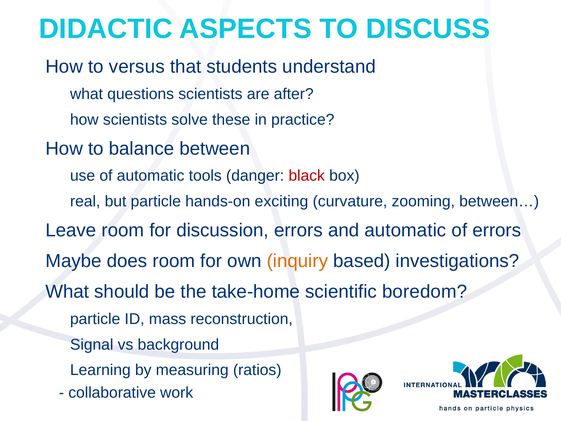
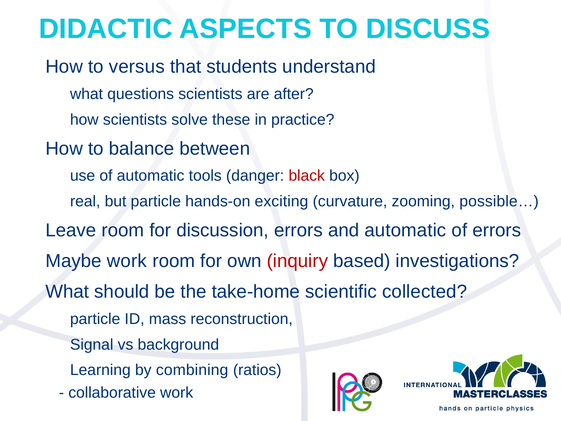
between…: between… -> possible… (499, 201)
Maybe does: does -> work (127, 261)
inquiry colour: orange -> red (297, 261)
boredom: boredom -> collected (425, 292)
measuring: measuring -> combining (192, 370)
